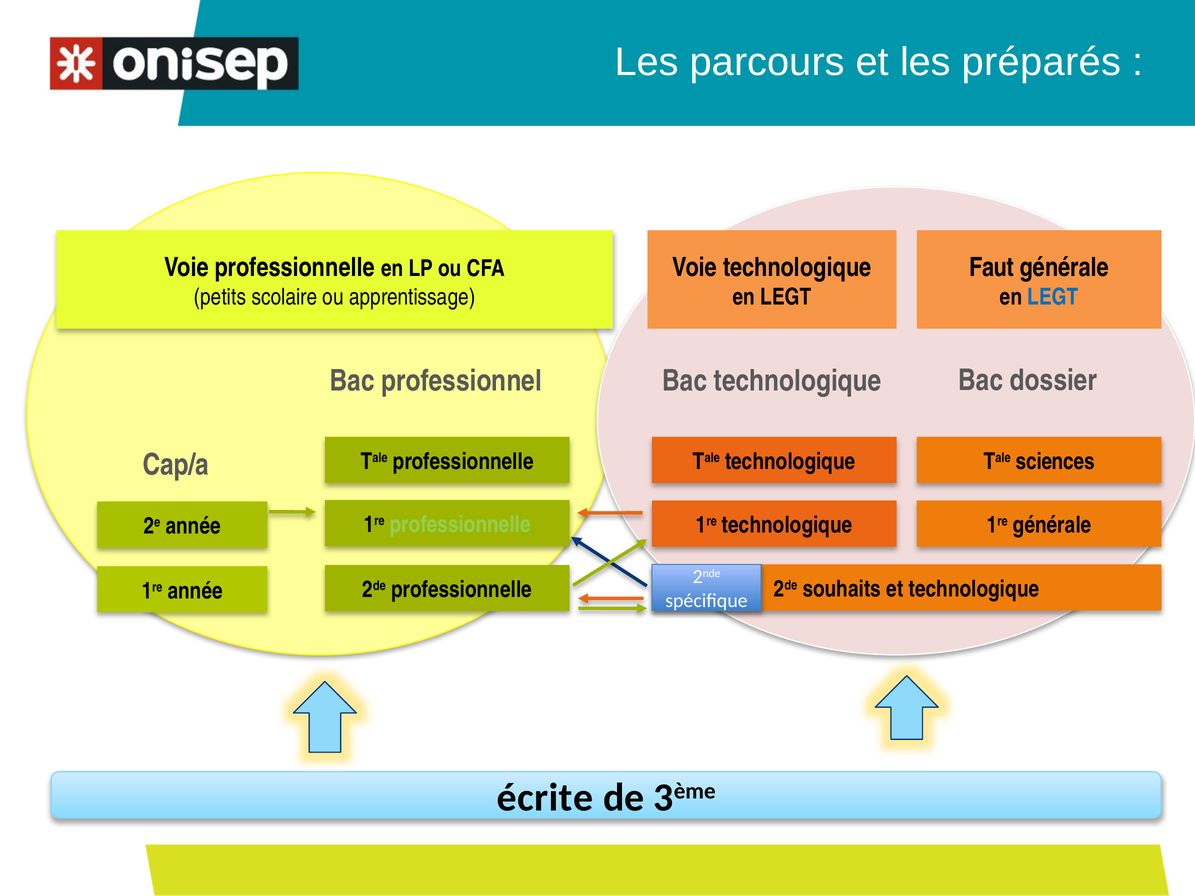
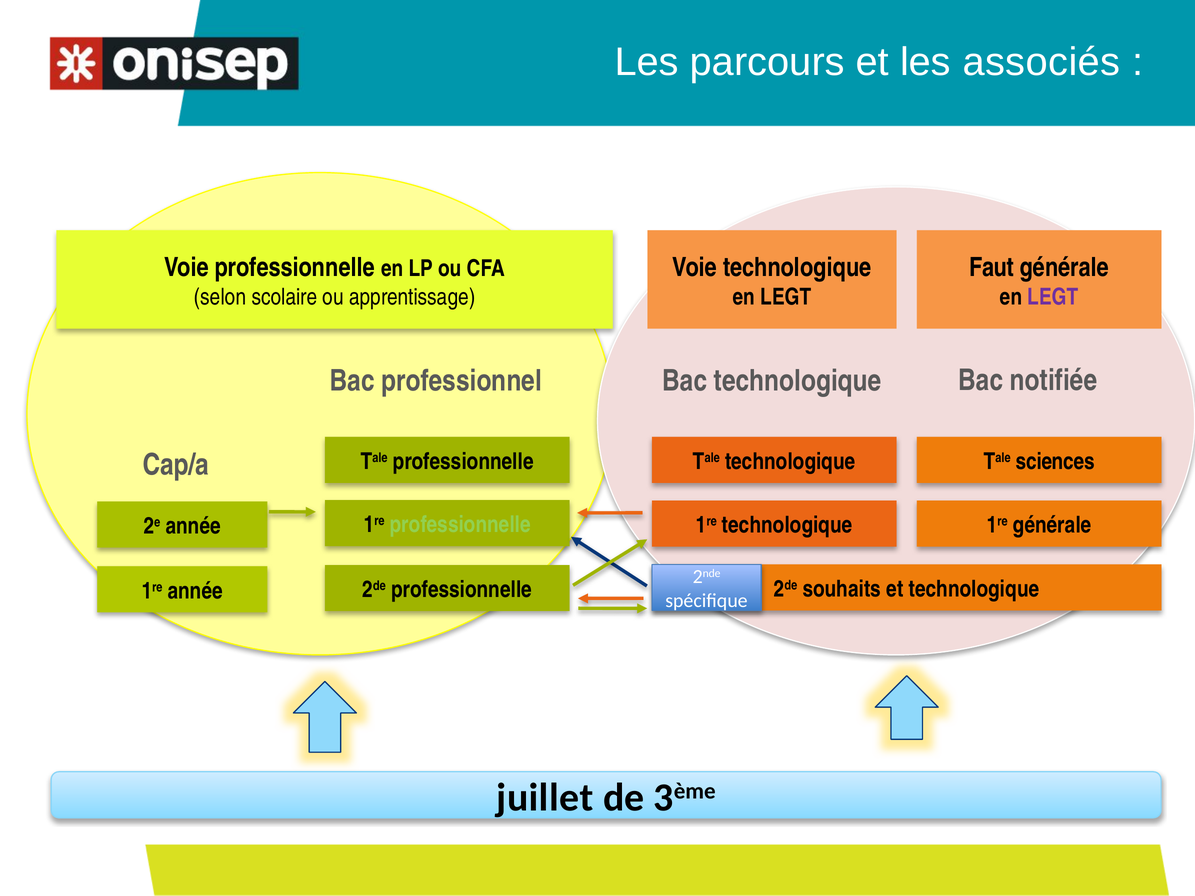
préparés: préparés -> associés (1041, 62)
petits: petits -> selon (220, 297)
LEGT colour: blue -> purple (1053, 297)
dossier: dossier -> notifiée (1054, 380)
écrite: écrite -> juillet (545, 798)
